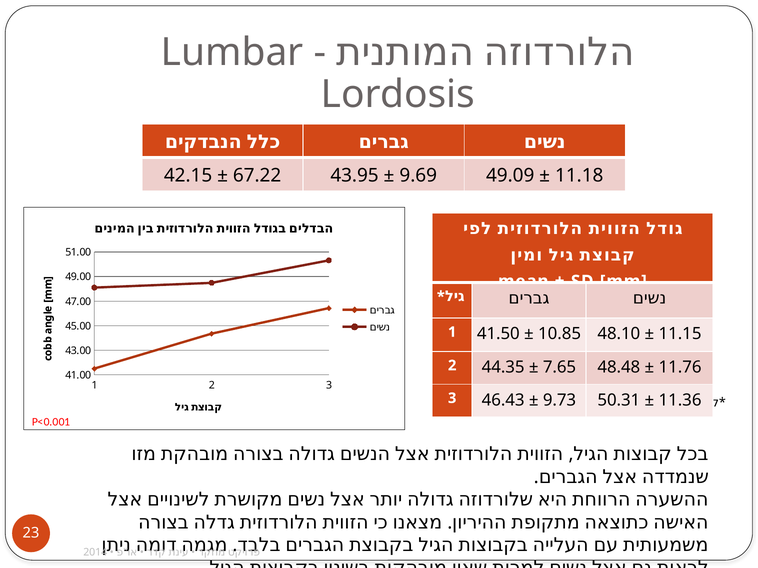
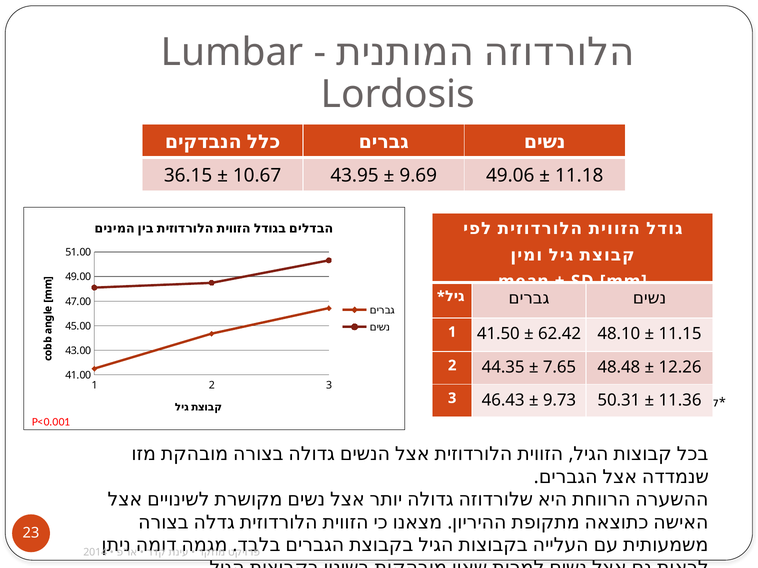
42.15: 42.15 -> 36.15 (188, 175)
67.22: 67.22 -> 10.67 (257, 175)
49.09: 49.09 -> 49.06 (510, 175)
10.85: 10.85 -> 62.42 (560, 334)
11.76: 11.76 -> 12.26 (680, 368)
